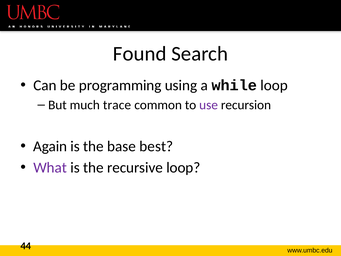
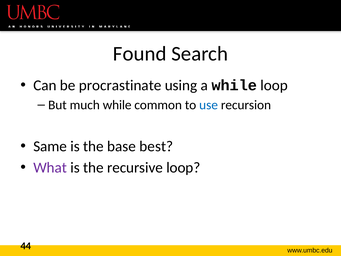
programming: programming -> procrastinate (120, 85)
much trace: trace -> while (117, 105)
use colour: purple -> blue (209, 105)
Again: Again -> Same (50, 146)
